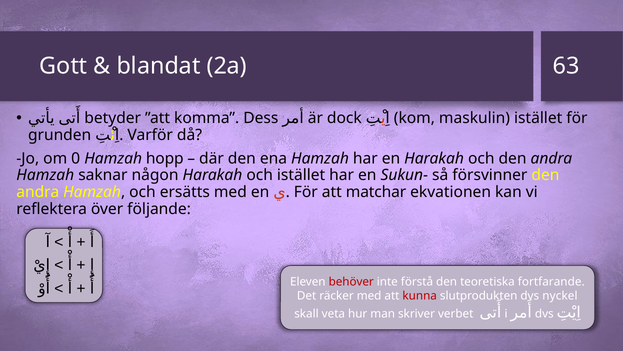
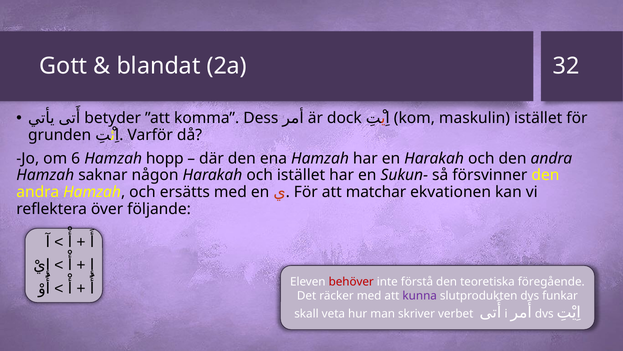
63: 63 -> 32 (566, 66)
0: 0 -> 6 (76, 158)
fortfarande: fortfarande -> föregående (551, 282)
kunna colour: red -> purple (420, 296)
nyckel: nyckel -> funkar (560, 296)
